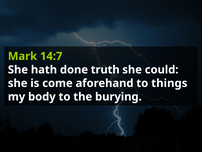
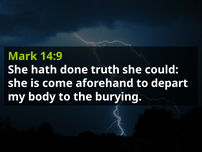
14:7: 14:7 -> 14:9 (51, 56)
things: things -> depart (169, 83)
